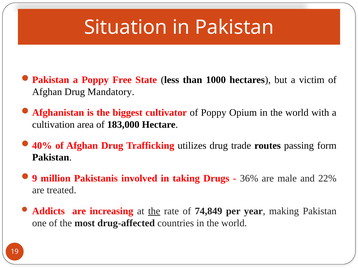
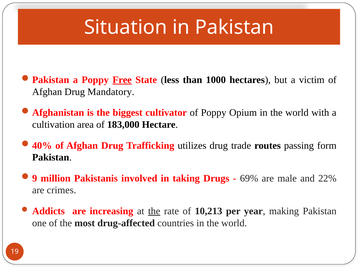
Free underline: none -> present (122, 80)
36%: 36% -> 69% (249, 179)
treated: treated -> crimes (61, 191)
74,849: 74,849 -> 10,213 (209, 211)
